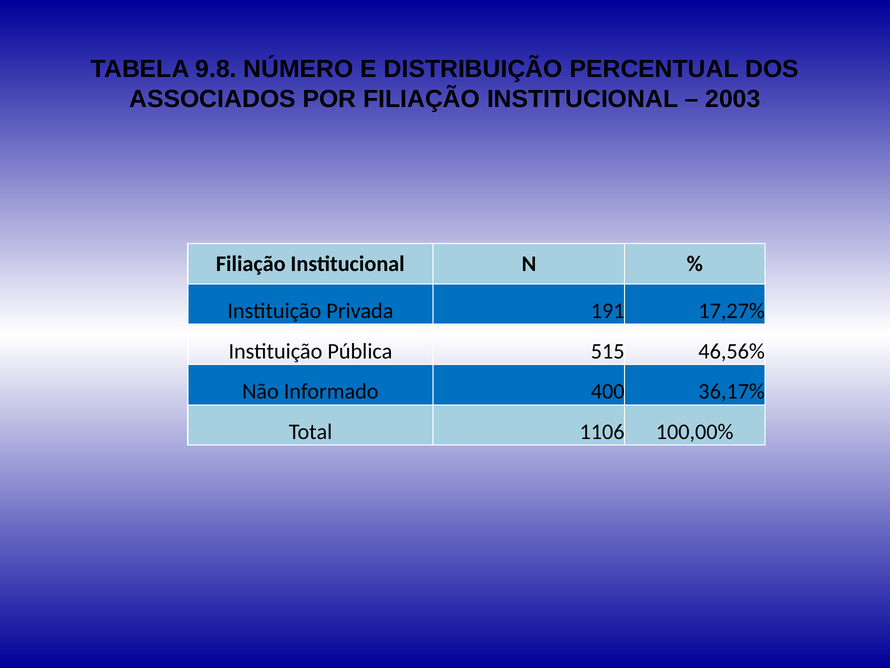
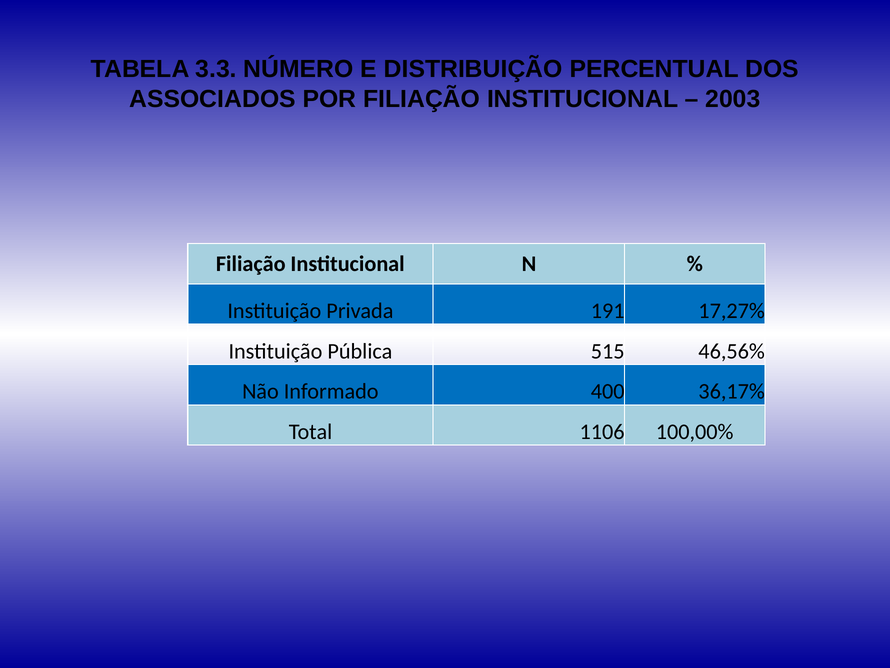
9.8: 9.8 -> 3.3 (216, 69)
